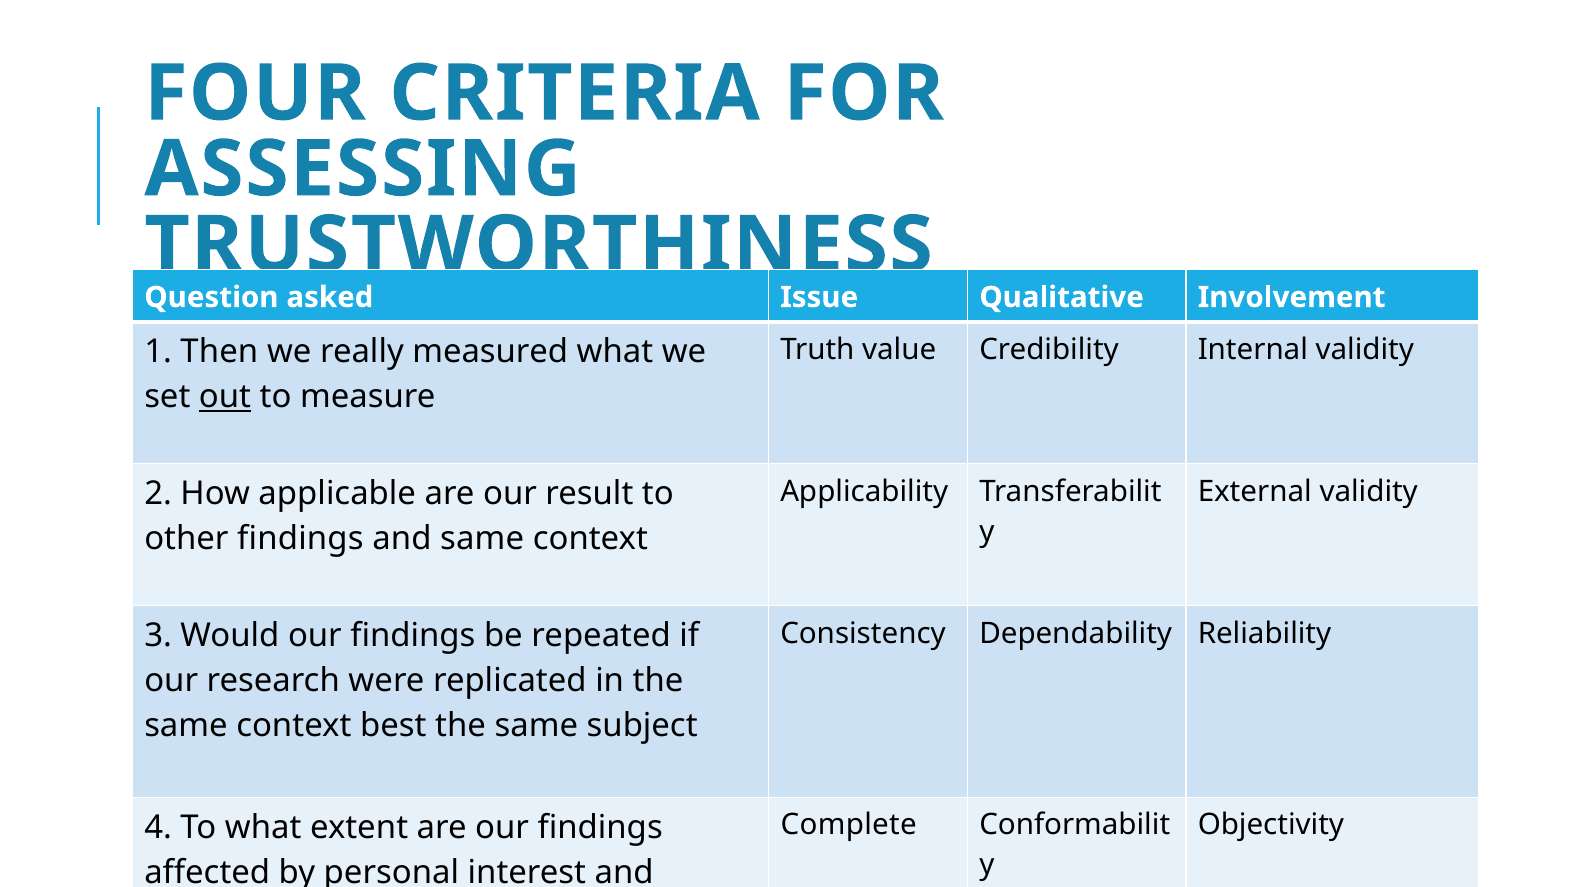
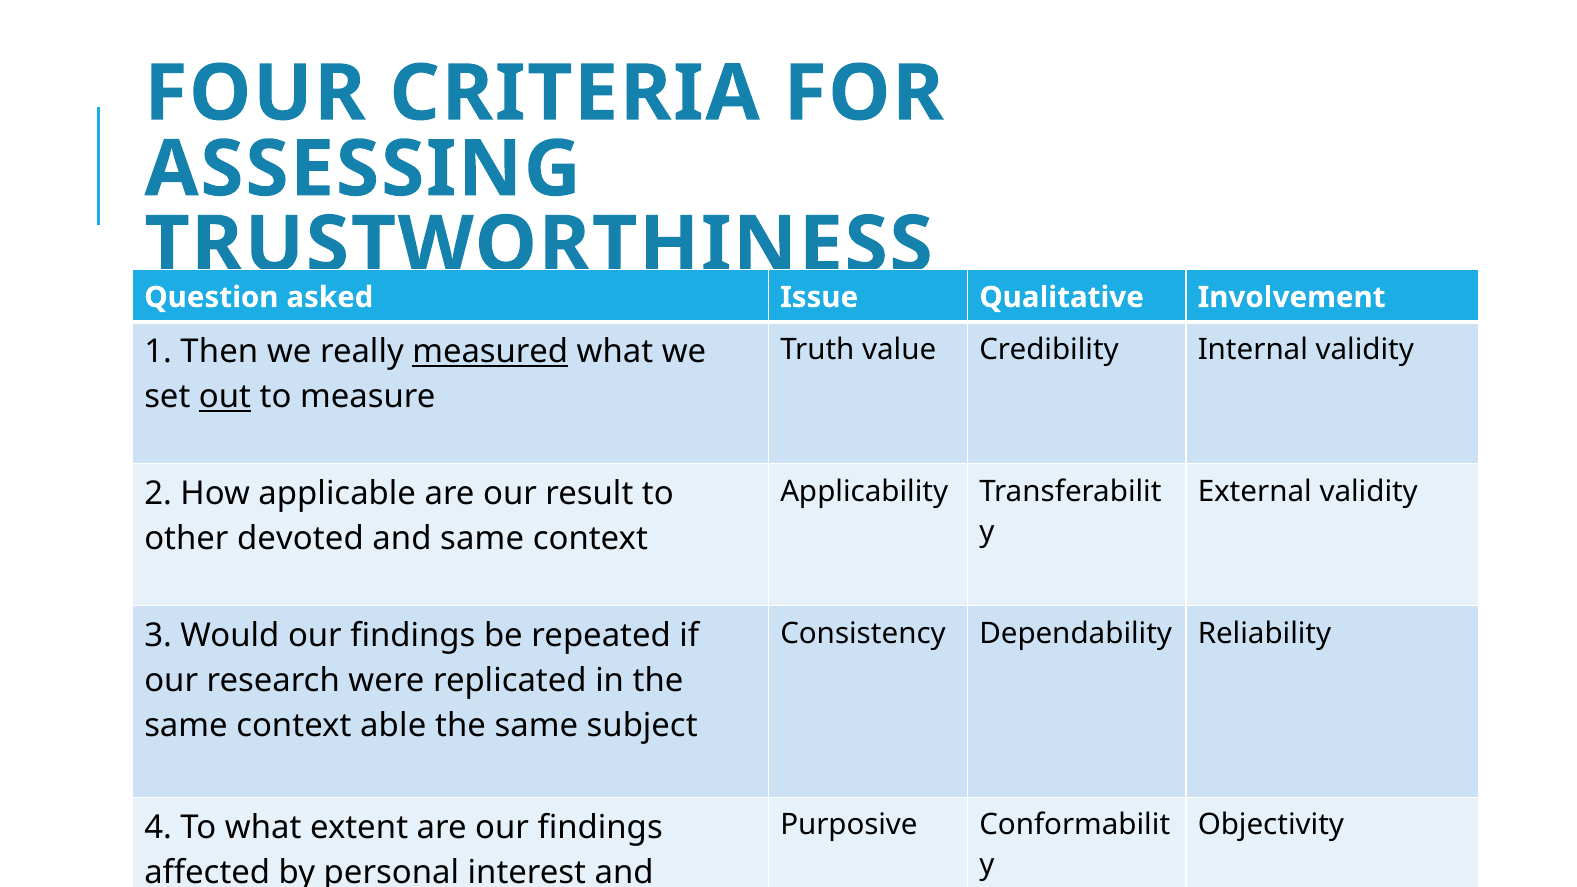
measured underline: none -> present (490, 352)
other findings: findings -> devoted (300, 539)
best: best -> able (393, 726)
Complete: Complete -> Purposive (849, 825)
